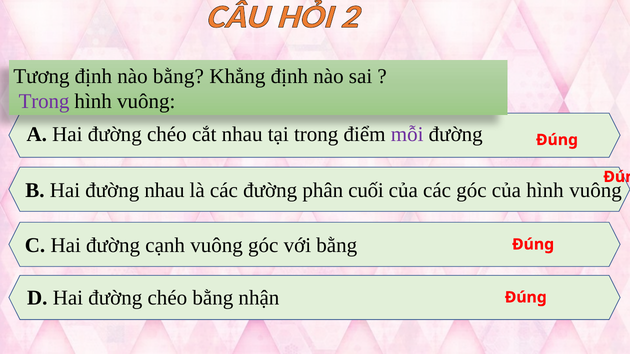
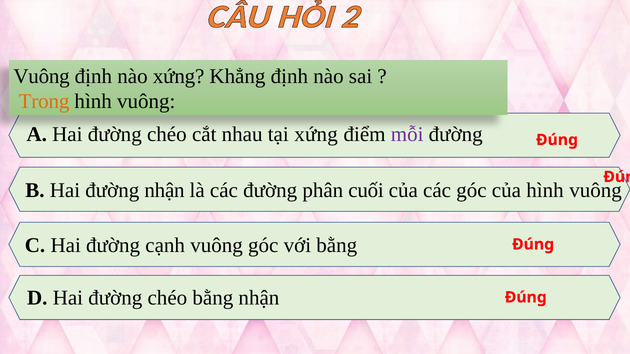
Tương: Tương -> Vuông (42, 76)
nào bằng: bằng -> xứng (179, 76)
Trong colour: purple -> orange (44, 102)
tại trong: trong -> xứng (316, 135)
đường nhau: nhau -> nhận (165, 190)
